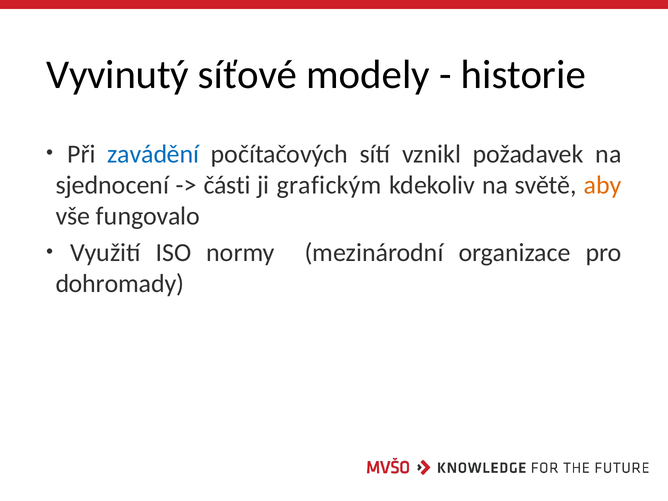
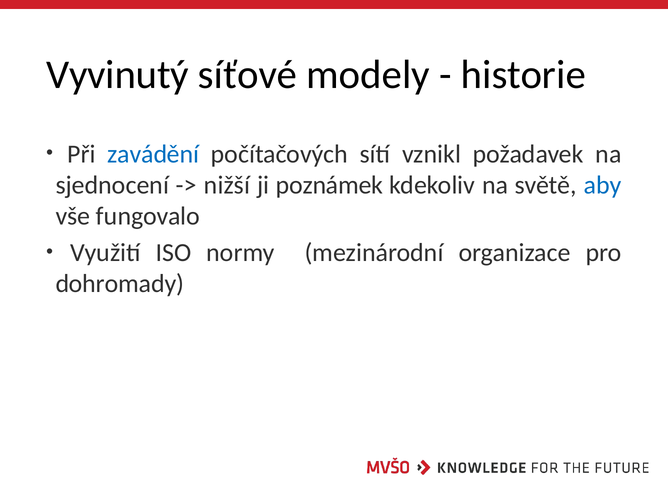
části: části -> nižší (227, 185)
grafickým: grafickým -> poznámek (329, 185)
aby colour: orange -> blue (603, 185)
